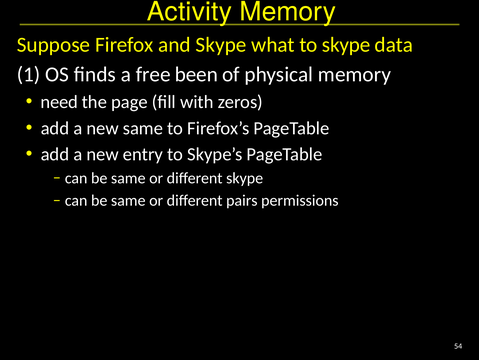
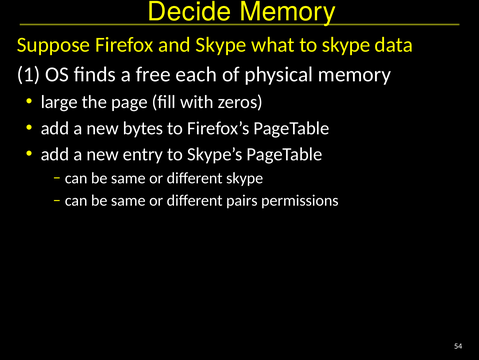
Activity: Activity -> Decide (189, 12)
been: been -> each (196, 74)
need: need -> large (59, 102)
new same: same -> bytes (143, 128)
